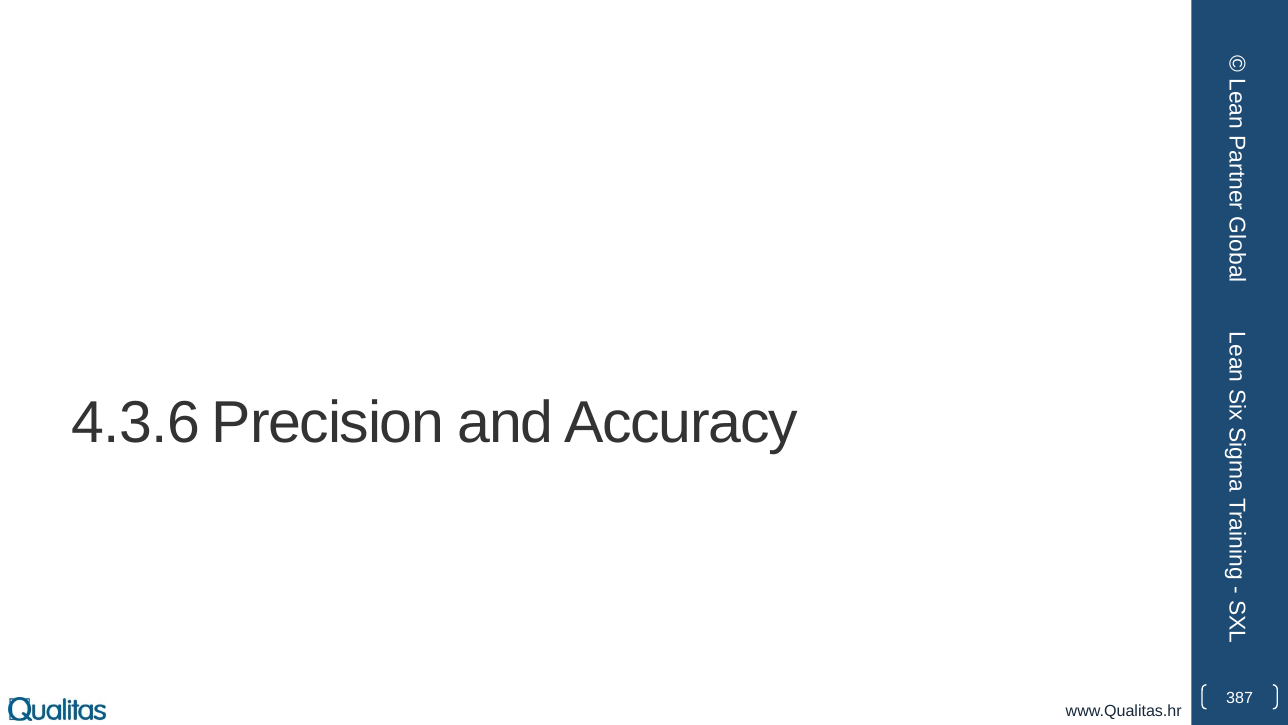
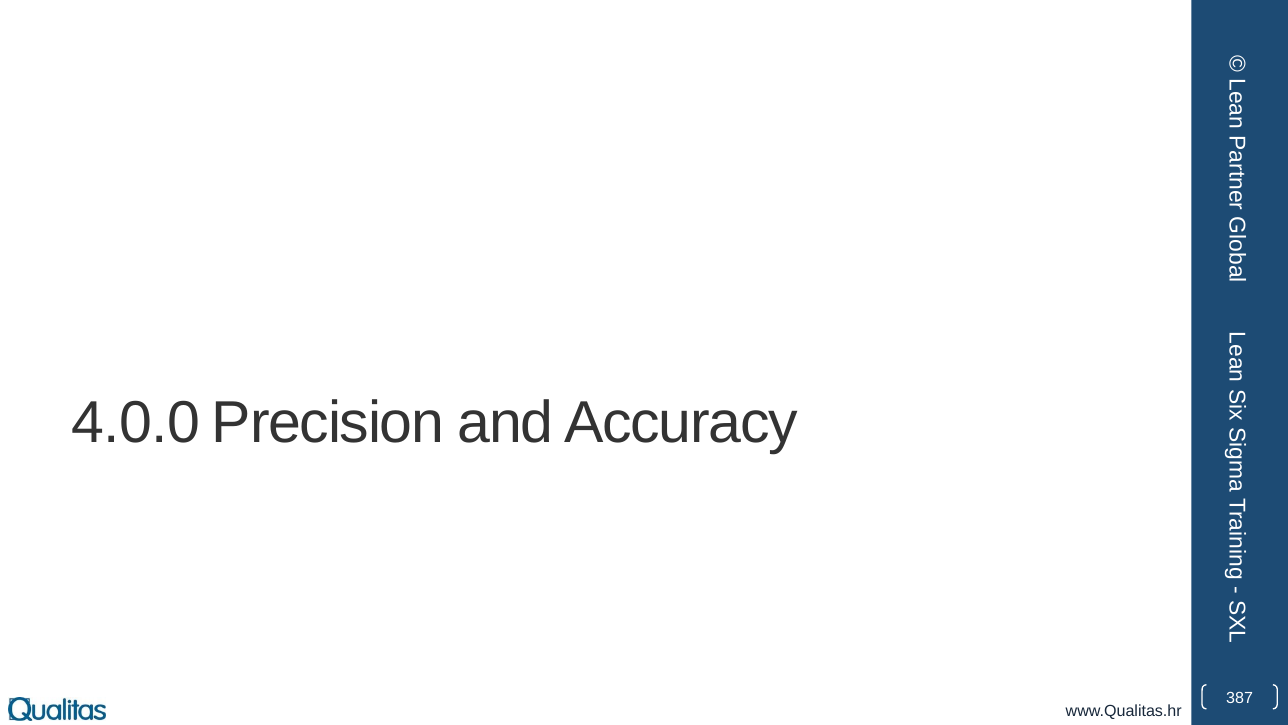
4.3.6: 4.3.6 -> 4.0.0 (135, 423)
